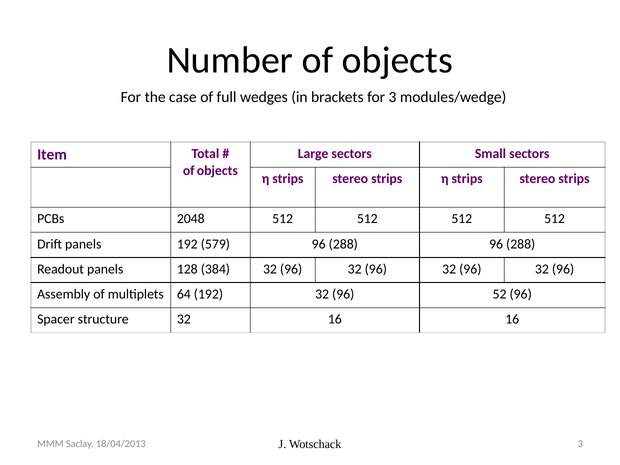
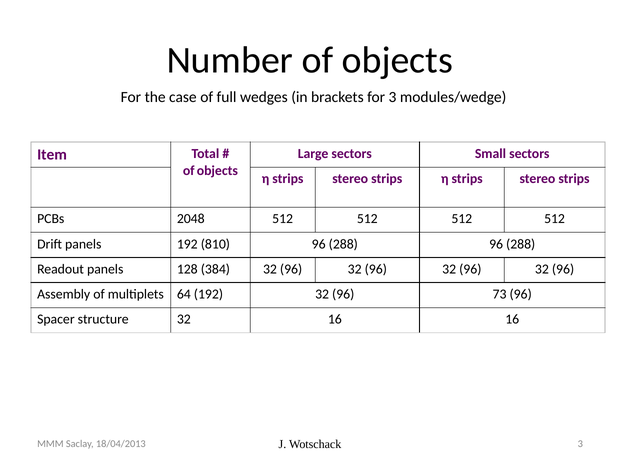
579: 579 -> 810 (215, 244)
52: 52 -> 73 (500, 294)
